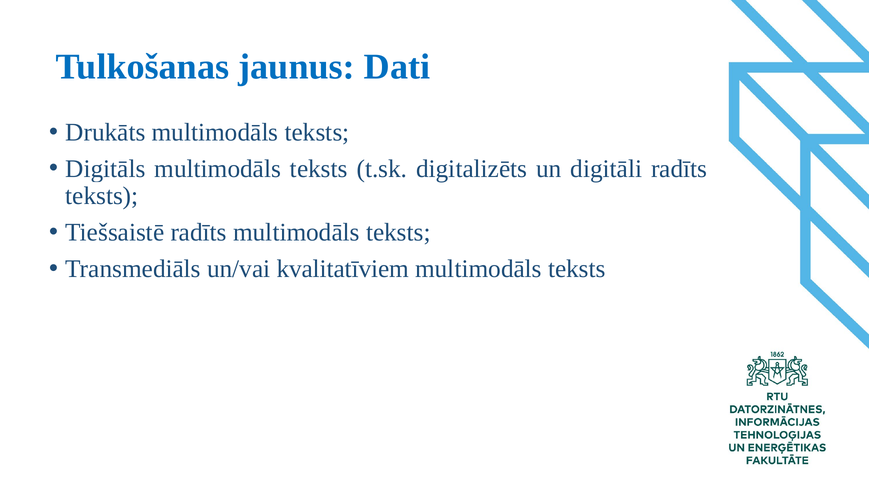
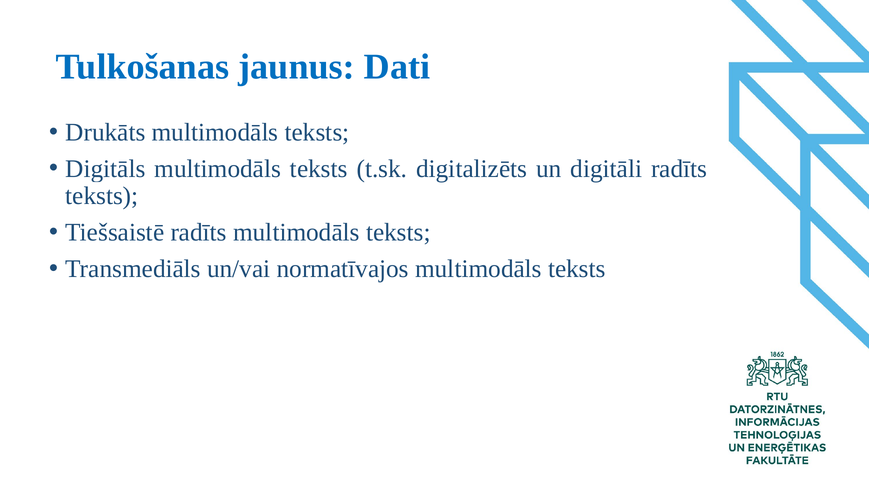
kvalitatīviem: kvalitatīviem -> normatīvajos (343, 269)
